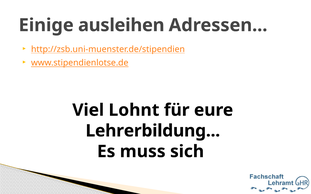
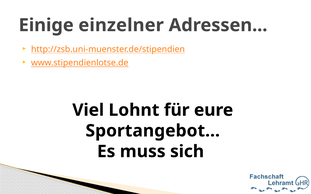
ausleihen: ausleihen -> einzelner (121, 25)
Lehrerbildung: Lehrerbildung -> Sportangebot (153, 131)
